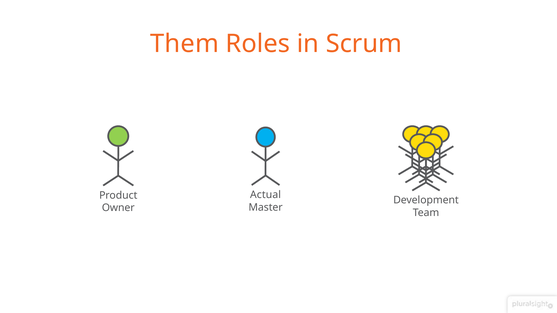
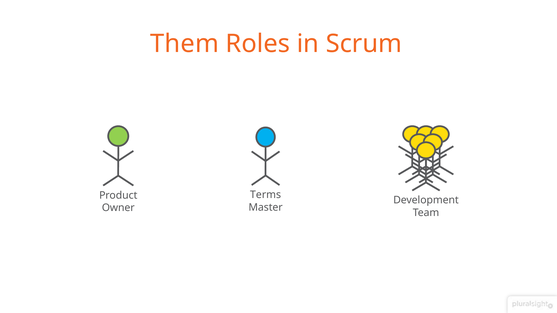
Actual: Actual -> Terms (266, 195)
